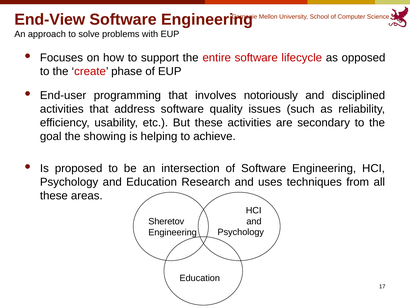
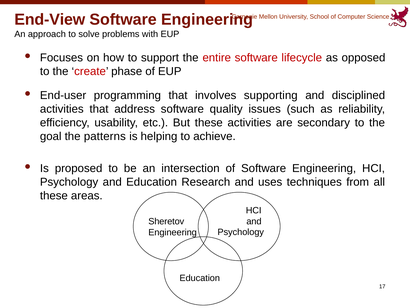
notoriously: notoriously -> supporting (271, 95)
showing: showing -> patterns (105, 136)
